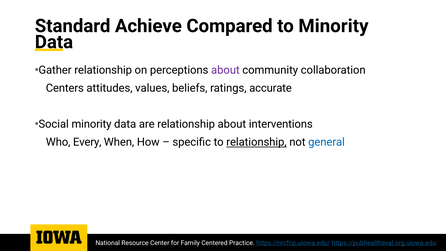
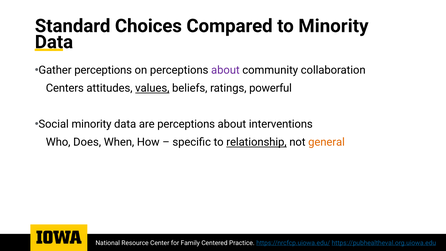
Achieve: Achieve -> Choices (148, 26)
Gather relationship: relationship -> perceptions (103, 70)
values underline: none -> present (152, 88)
accurate: accurate -> powerful (271, 88)
are relationship: relationship -> perceptions (186, 124)
Every: Every -> Does (87, 142)
general colour: blue -> orange (327, 142)
